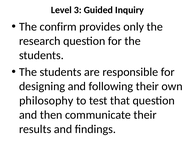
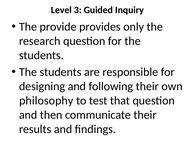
confirm: confirm -> provide (58, 27)
